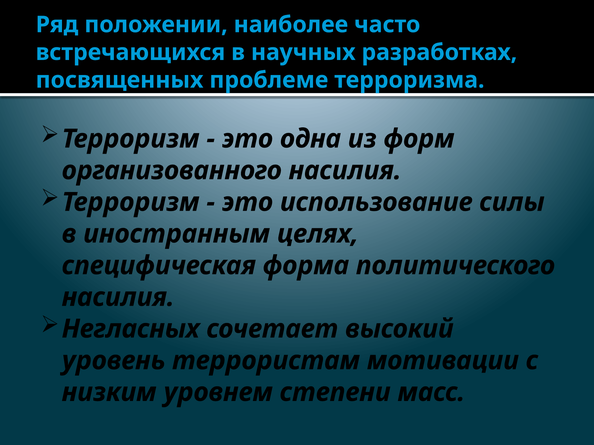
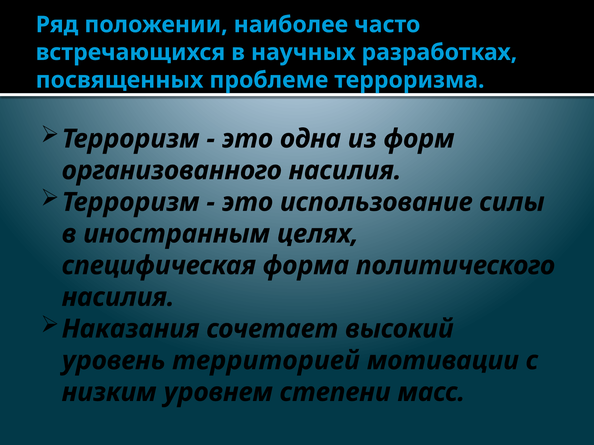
Негласных: Негласных -> Наказания (131, 329)
террористам: террористам -> территорией (266, 361)
